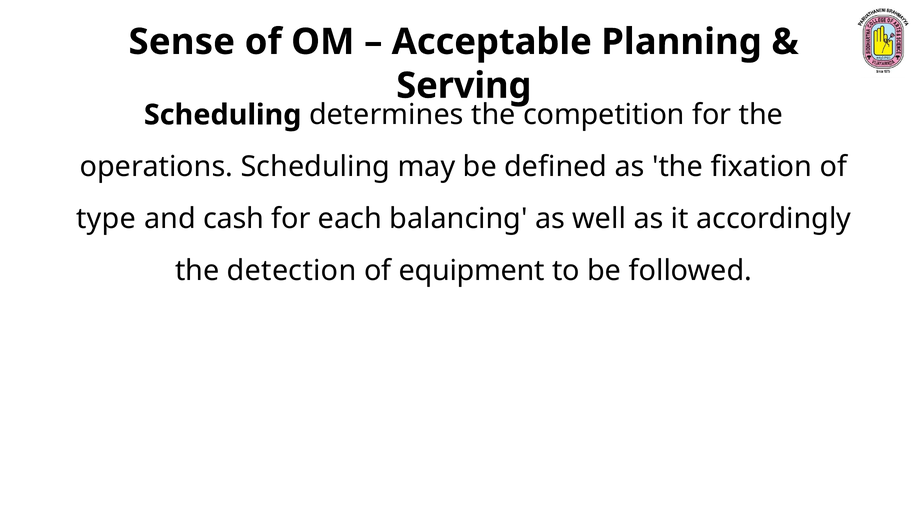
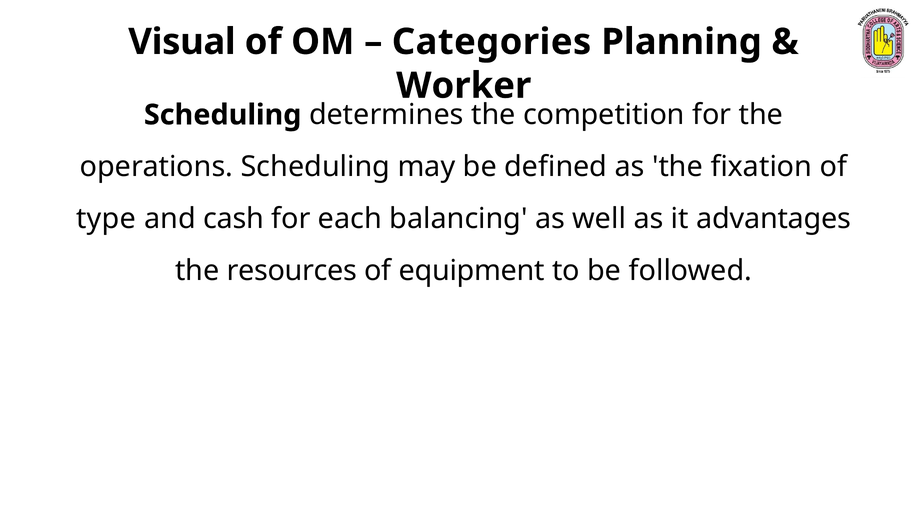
Sense: Sense -> Visual (182, 42)
Acceptable: Acceptable -> Categories (492, 42)
Serving: Serving -> Worker (464, 86)
accordingly: accordingly -> advantages (774, 219)
detection: detection -> resources (292, 270)
